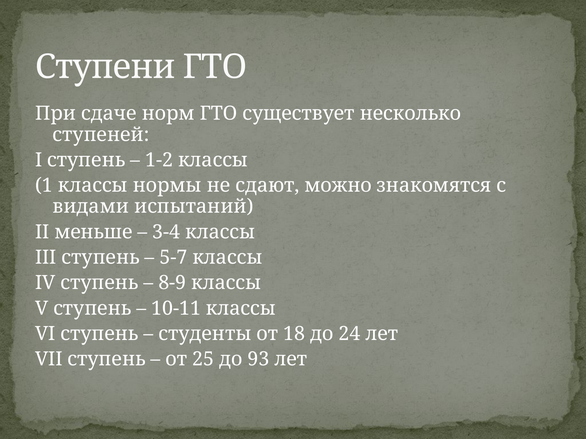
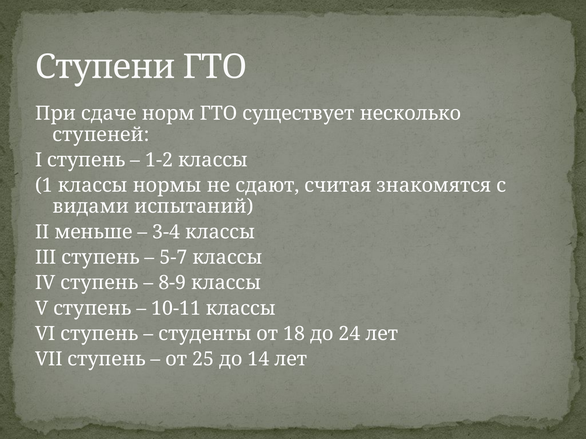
можно: можно -> считая (338, 186)
93: 93 -> 14 (258, 360)
